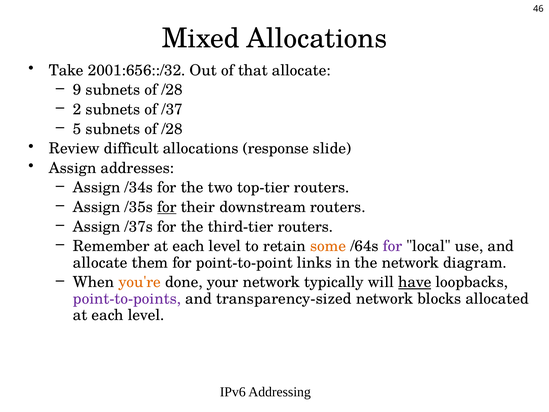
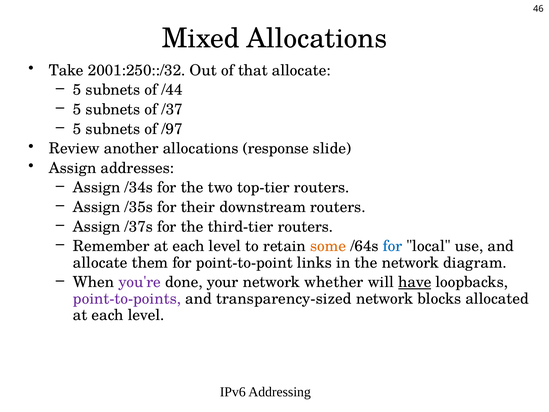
2001:656::/32: 2001:656::/32 -> 2001:250::/32 (137, 70)
9: 9 -> 5 (77, 90)
/28: /28 -> /44 (172, 90)
2: 2 -> 5 (77, 109)
5 subnets of /28: /28 -> /97 (172, 129)
difficult: difficult -> another (131, 148)
for underline: present -> none (167, 207)
for colour: purple -> blue (393, 246)
you're colour: orange -> purple (140, 282)
typically: typically -> whether (334, 282)
